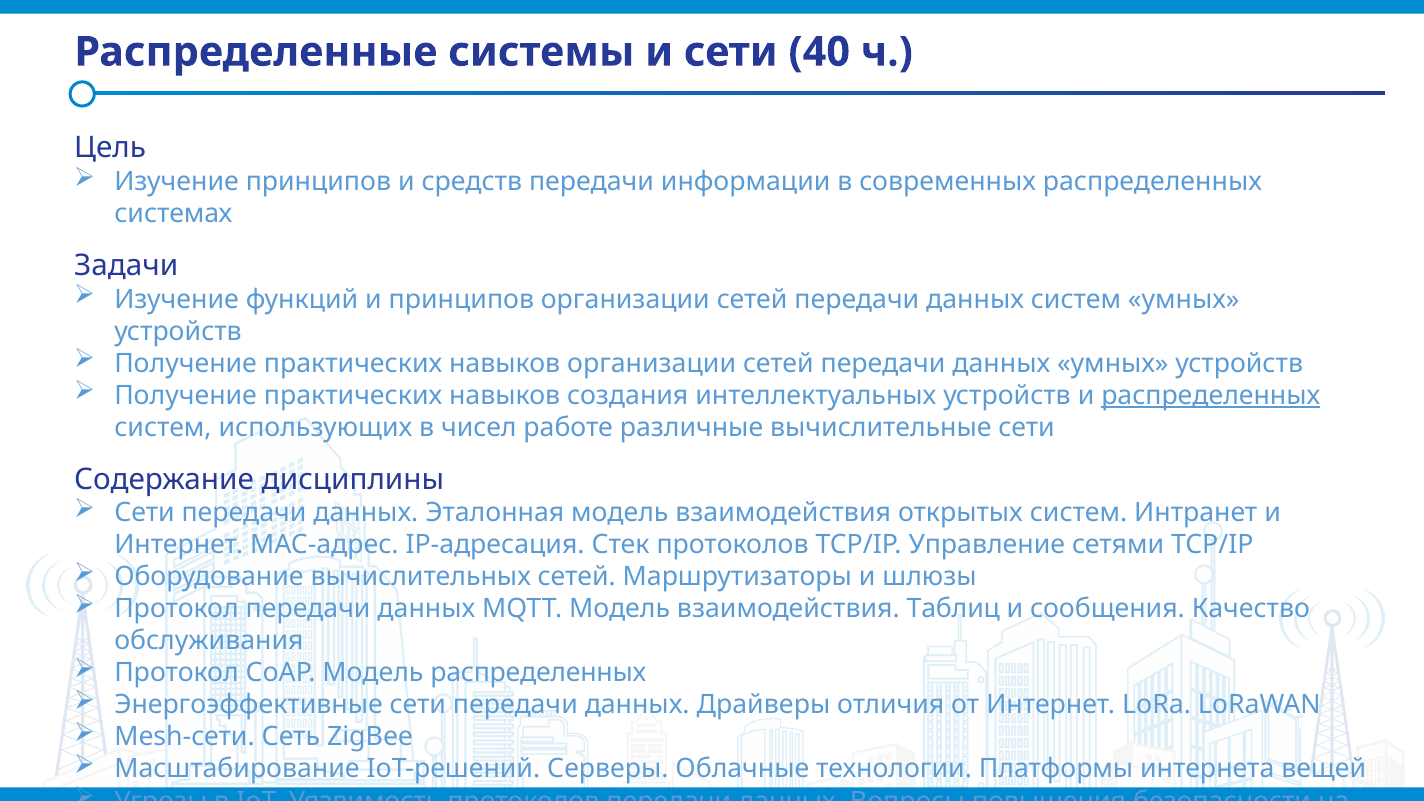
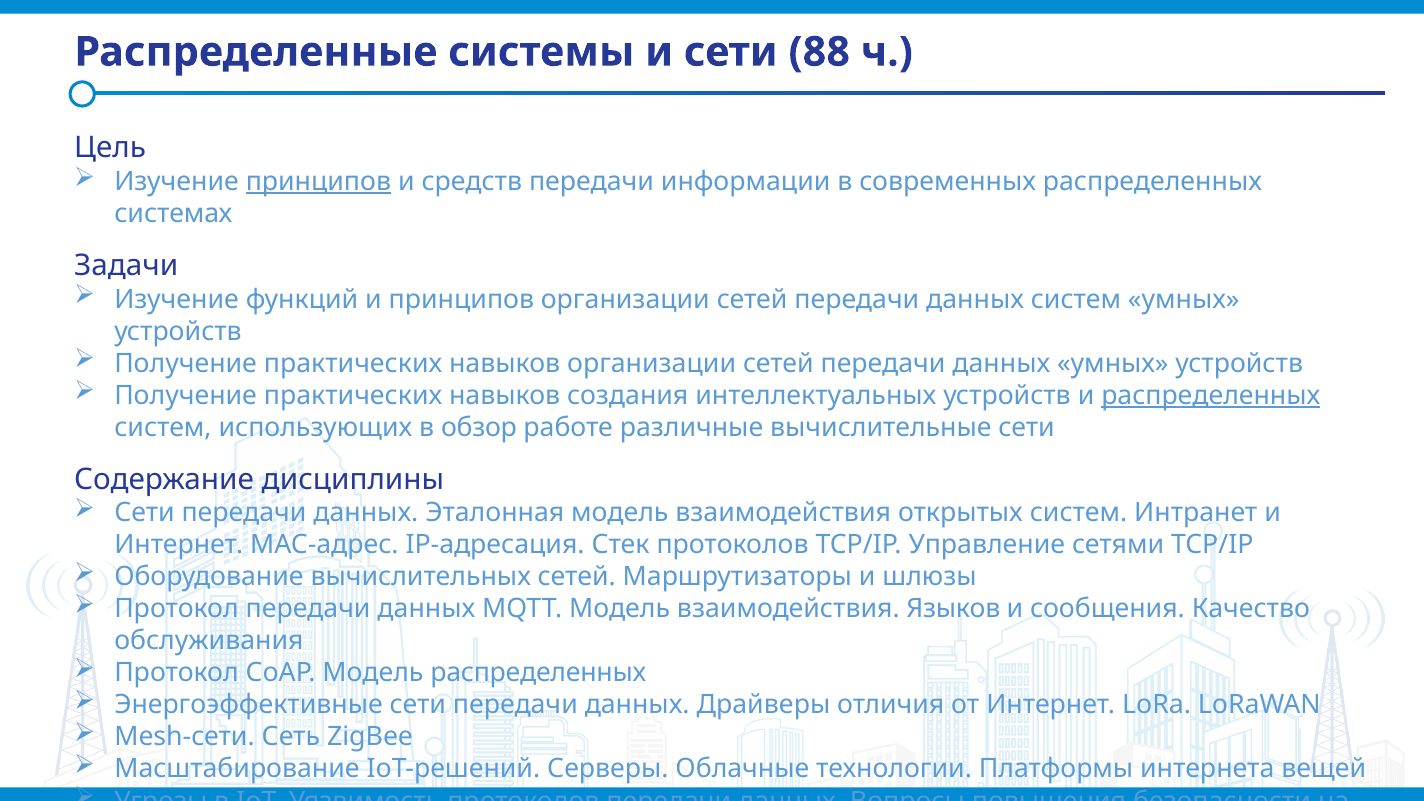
40: 40 -> 88 (819, 52)
принципов underline: none -> present (318, 182)
чисел: чисел -> обзор (479, 427)
Таблиц: Таблиц -> Языков (953, 609)
